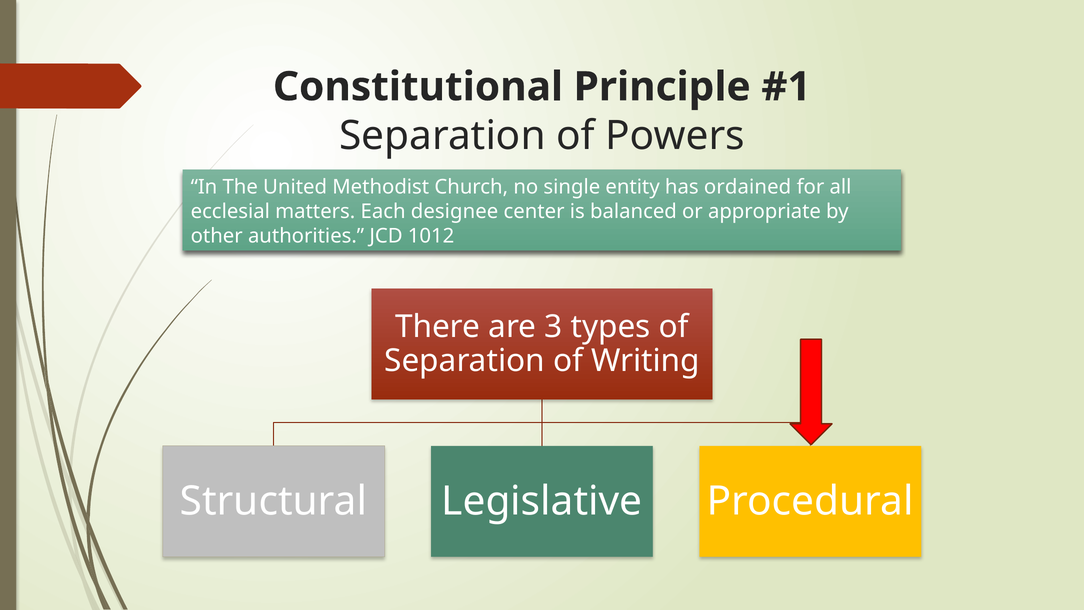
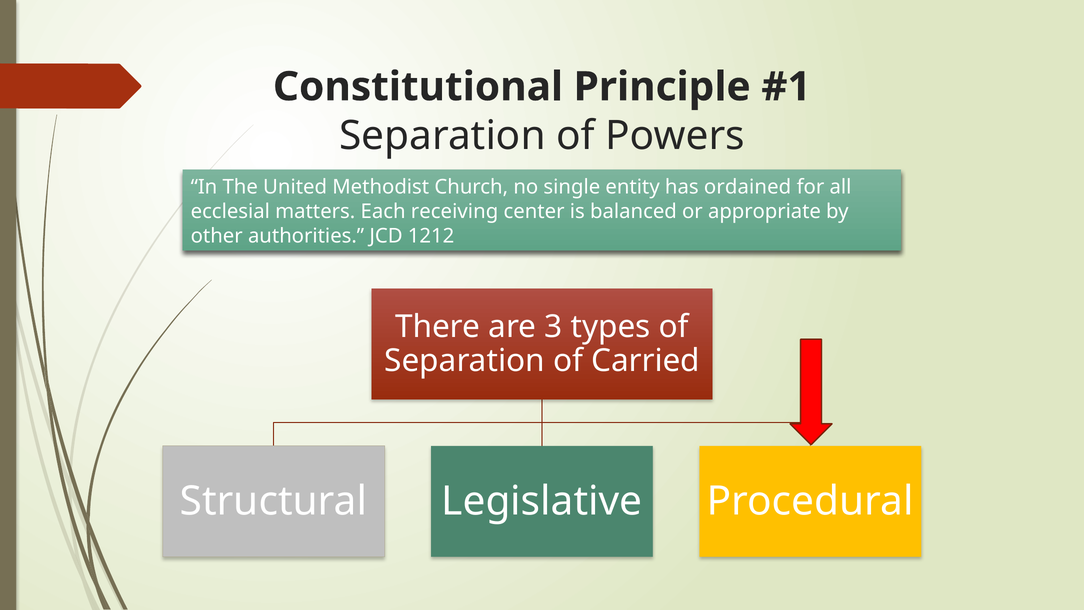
designee: designee -> receiving (455, 211)
1012: 1012 -> 1212 (431, 236)
Writing: Writing -> Carried (645, 361)
